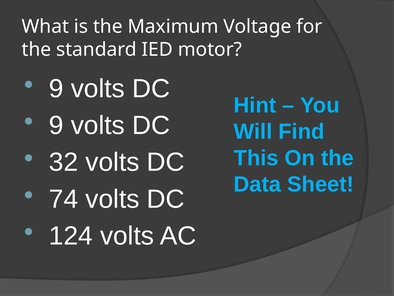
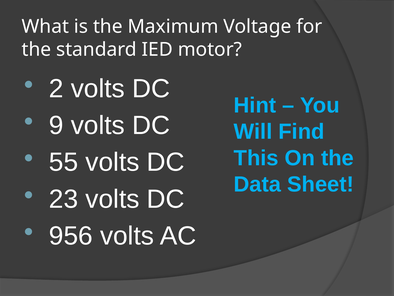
9: 9 -> 2 (56, 88)
32: 32 -> 55 (64, 162)
74: 74 -> 23 (64, 199)
124: 124 -> 956 (71, 236)
